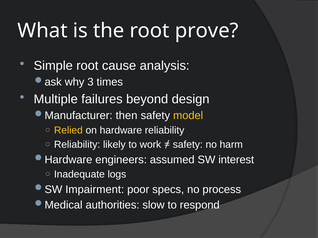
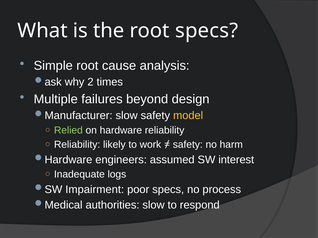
root prove: prove -> specs (207, 31)
3: 3 -> 2 (90, 82)
then: then -> slow (127, 116)
Relied colour: yellow -> light green (68, 131)
